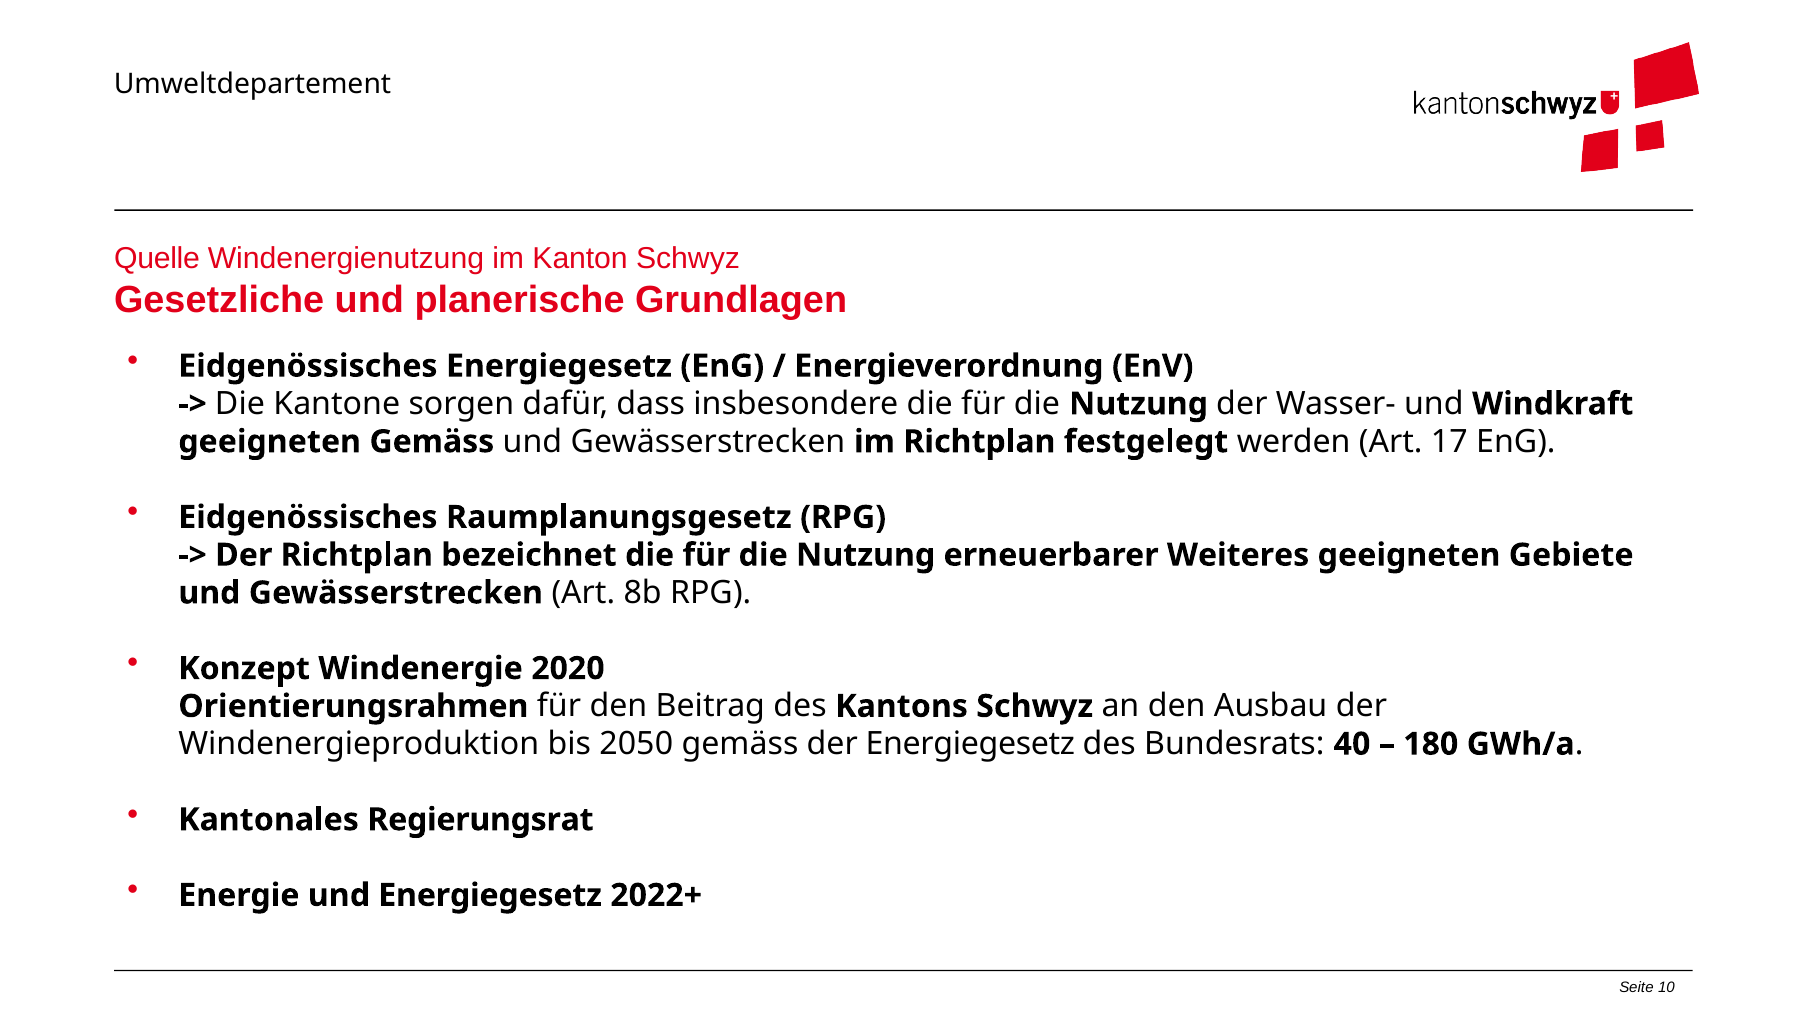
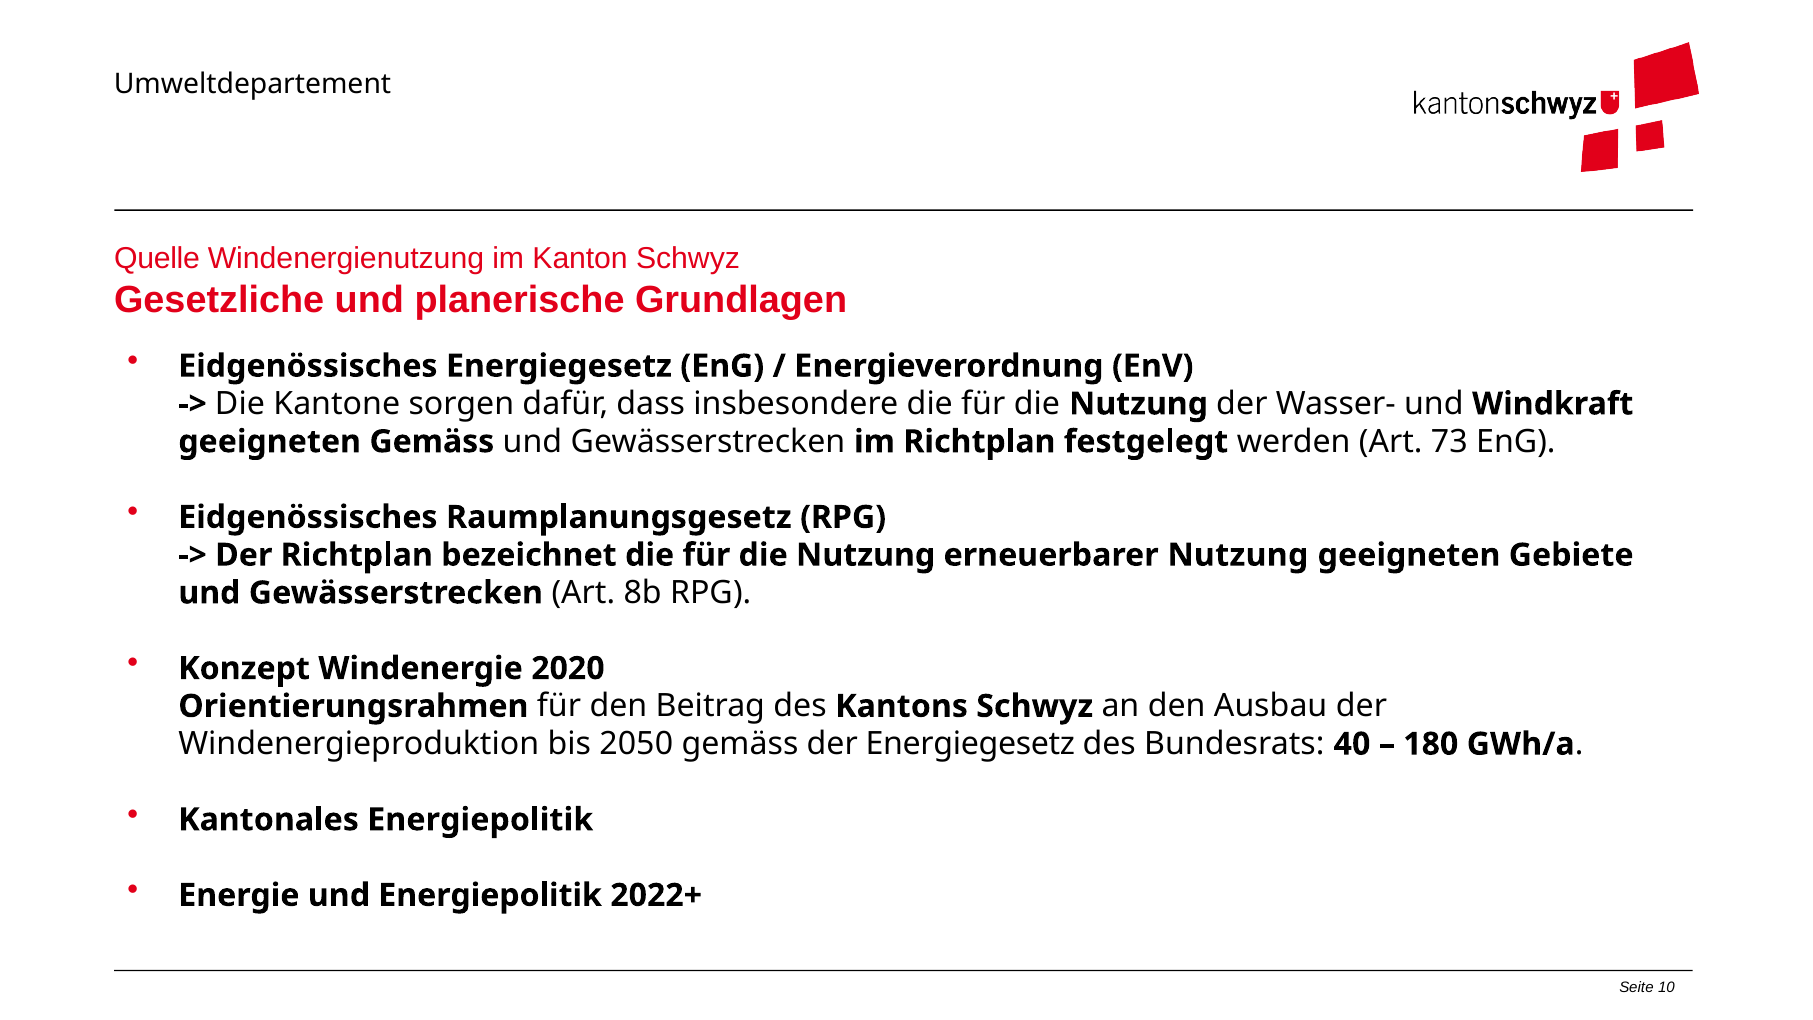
17: 17 -> 73 (1449, 442)
erneuerbarer Weiteres: Weiteres -> Nutzung (1238, 555)
Kantonales Regierungsrat: Regierungsrat -> Energiepolitik (480, 820)
und Energiegesetz: Energiegesetz -> Energiepolitik (490, 895)
